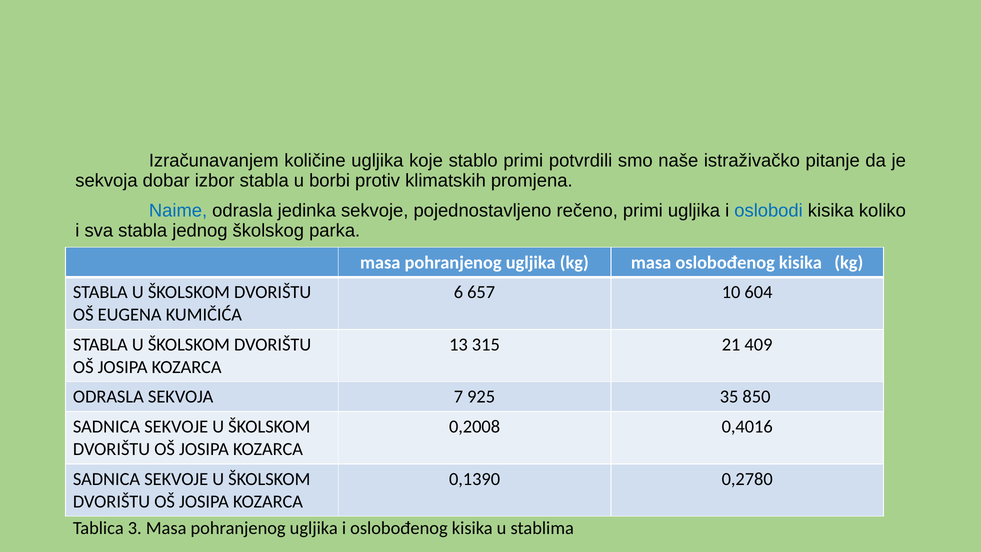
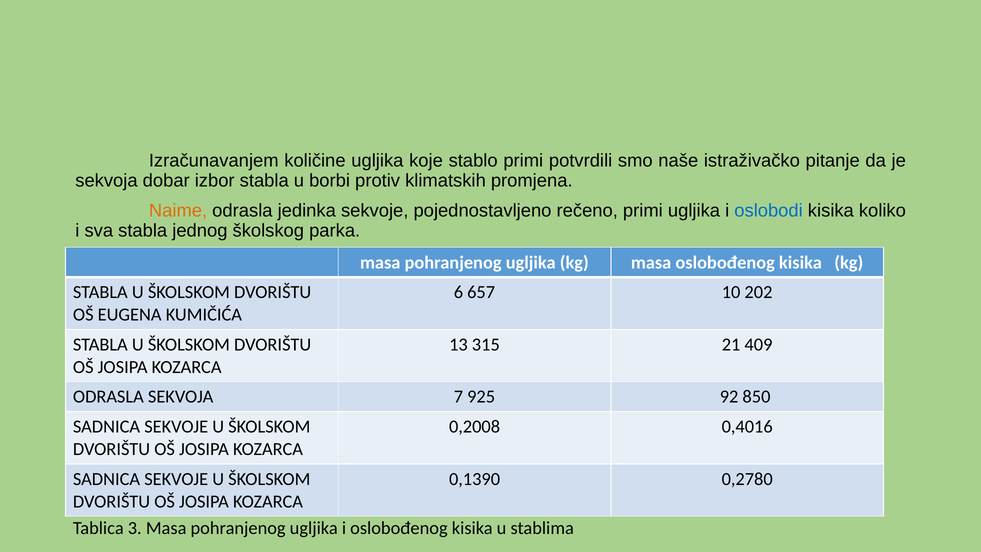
Naime colour: blue -> orange (178, 211)
604: 604 -> 202 (758, 292)
35: 35 -> 92 (729, 397)
